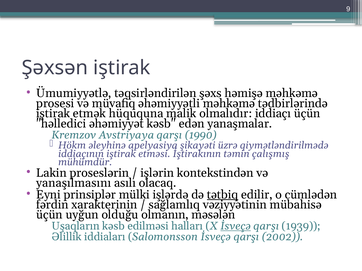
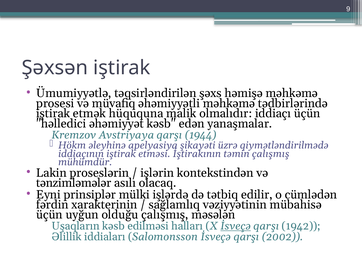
1990: 1990 -> 1944 (201, 135)
yanaşılmasını: yanaşılmasını -> tənzimləmələr (74, 183)
tətbiq underline: present -> none (223, 195)
olduğu olmanın: olmanın -> çalışmış (165, 215)
1939: 1939 -> 1942 (301, 226)
